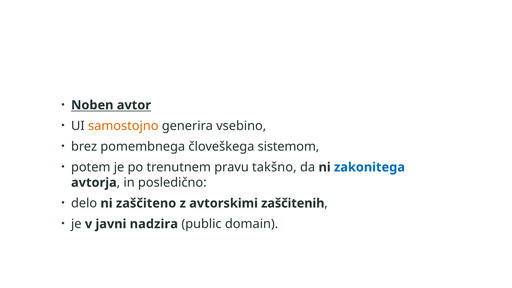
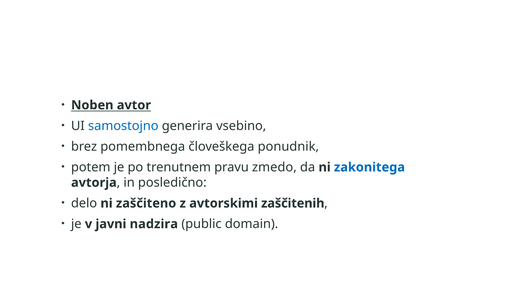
samostojno colour: orange -> blue (123, 126)
sistemom: sistemom -> ponudnik (288, 147)
takšno: takšno -> zmedo (274, 167)
